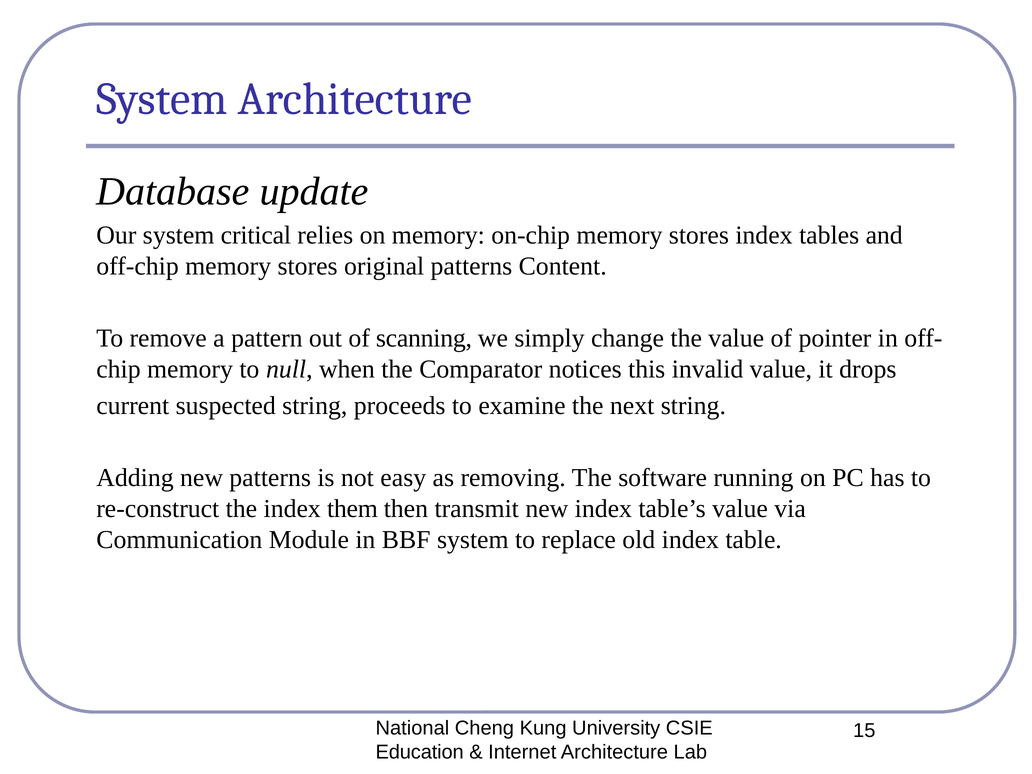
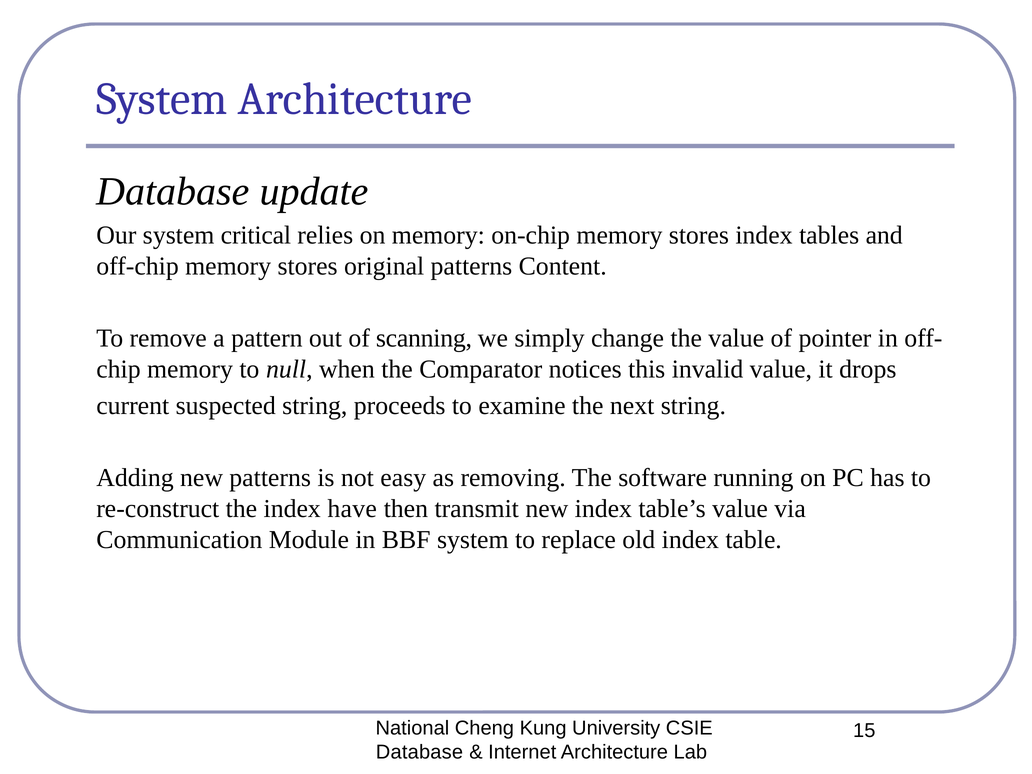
them: them -> have (352, 509)
Education: Education -> Database (419, 752)
